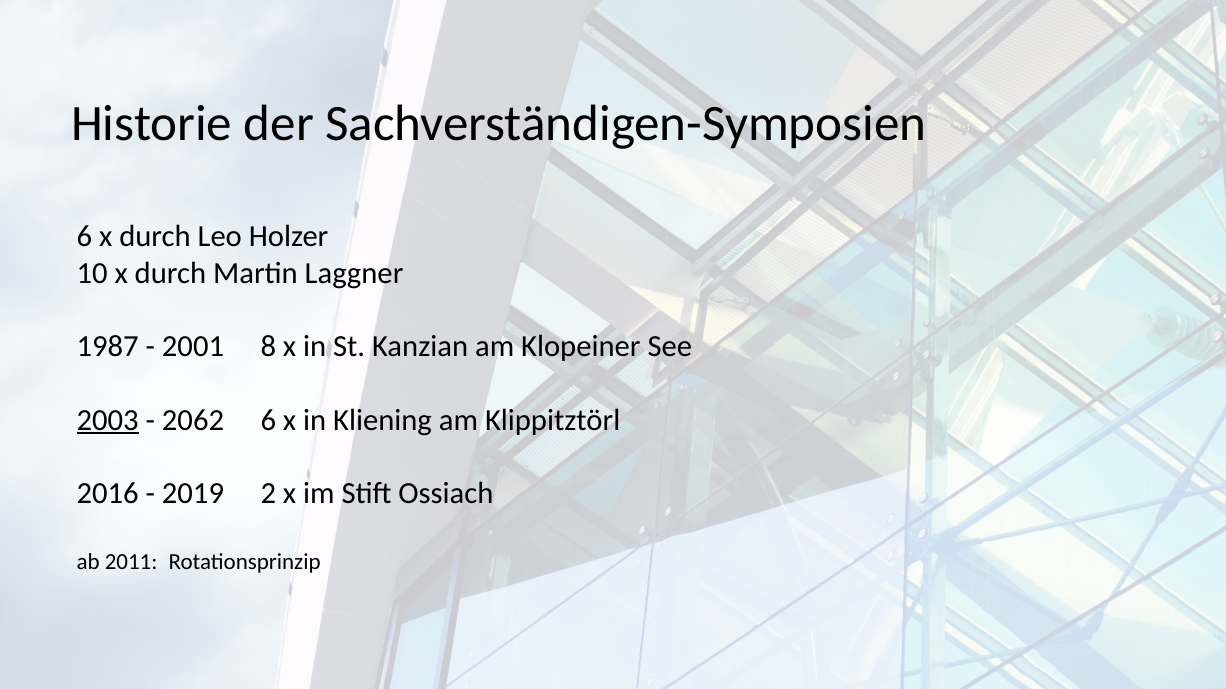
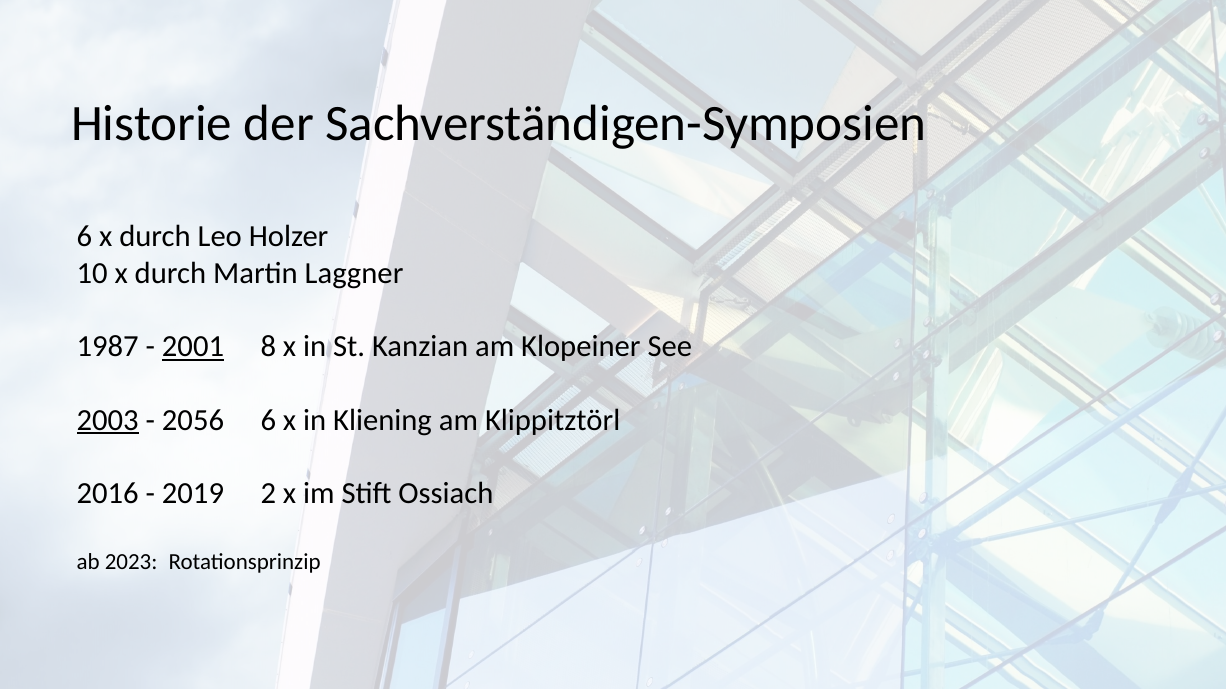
2001 underline: none -> present (193, 347)
2062: 2062 -> 2056 (193, 420)
2011: 2011 -> 2023 (131, 562)
